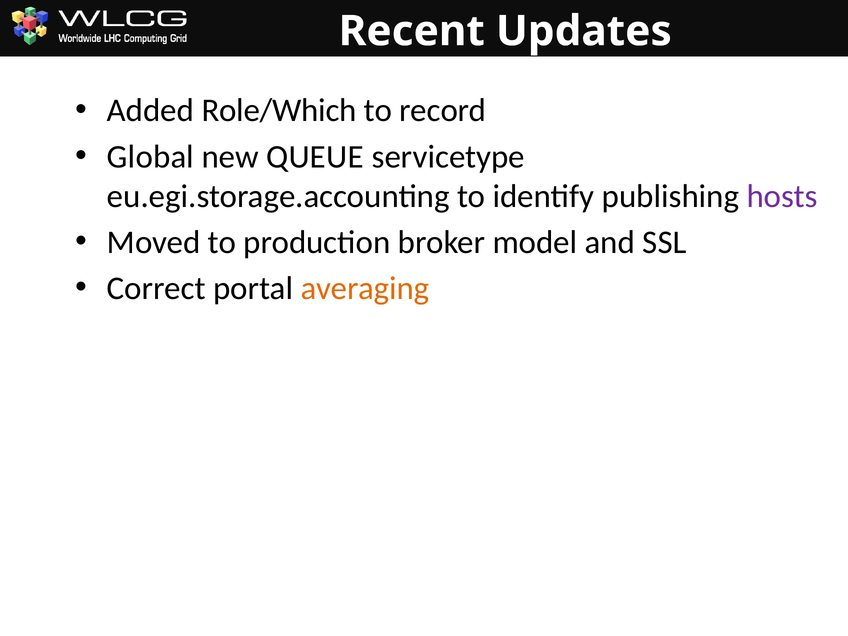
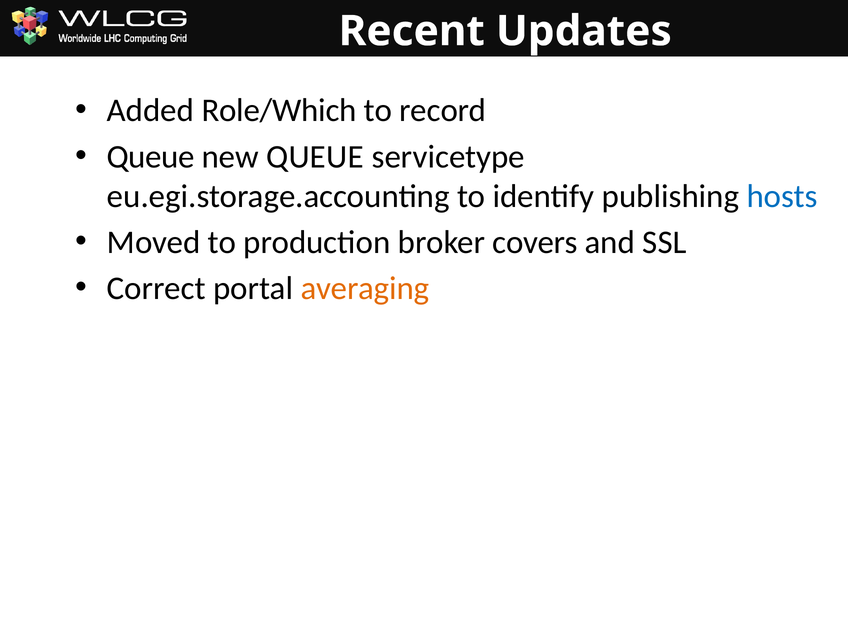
Global: Global -> Queue (151, 157)
hosts colour: purple -> blue (782, 196)
model: model -> covers (535, 242)
